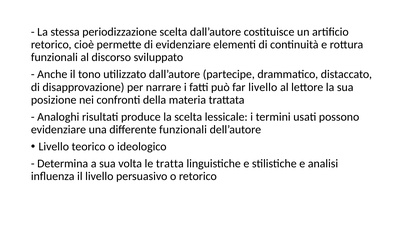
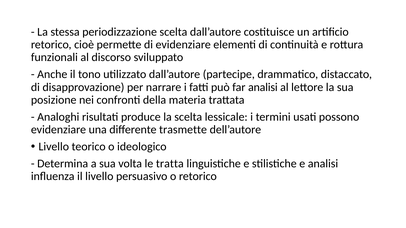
far livello: livello -> analisi (263, 87)
differente funzionali: funzionali -> trasmette (183, 130)
